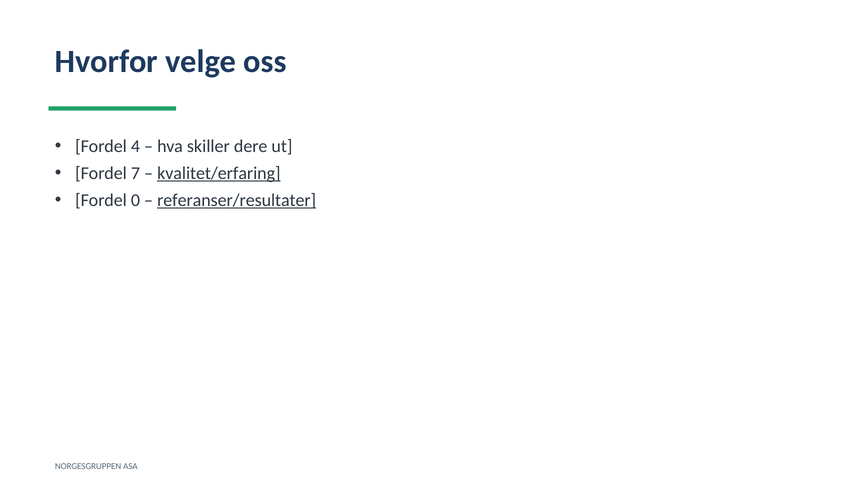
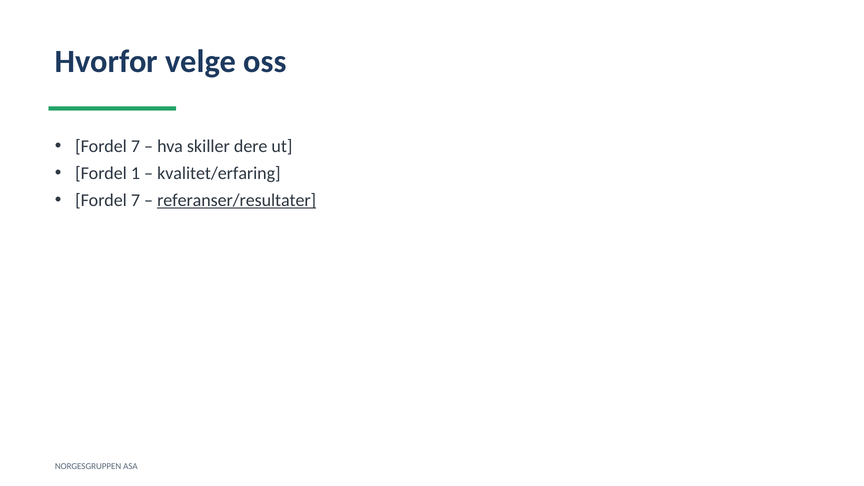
4: 4 -> 7 (135, 146)
7: 7 -> 1 (135, 173)
kvalitet/erfaring underline: present -> none (219, 173)
0: 0 -> 7 (135, 200)
